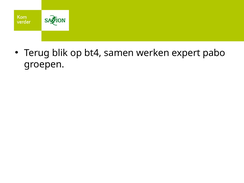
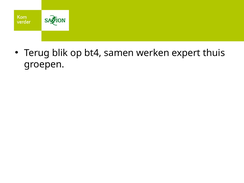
pabo: pabo -> thuis (214, 53)
